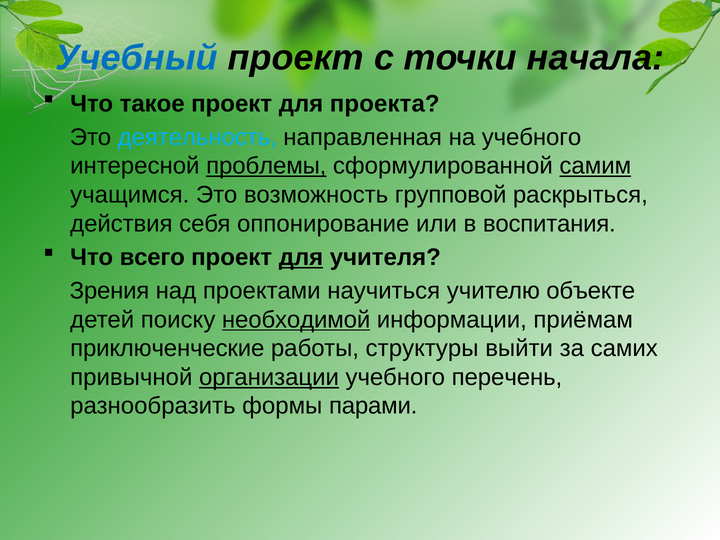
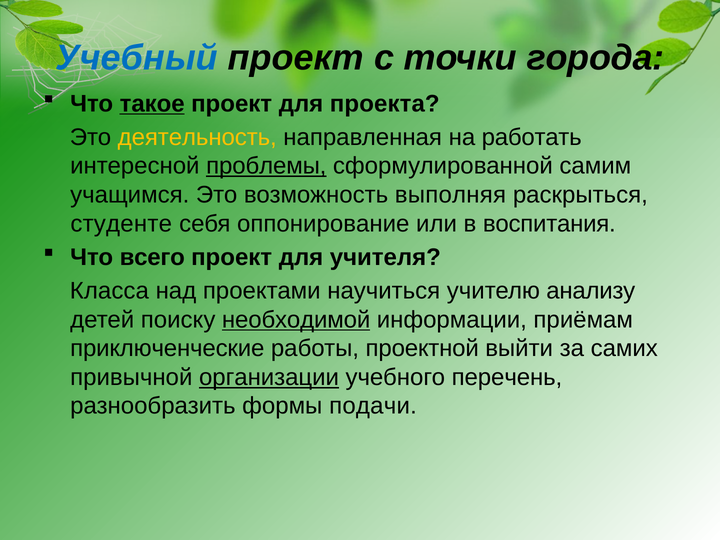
начала: начала -> города (596, 58)
такое underline: none -> present (152, 104)
деятельность colour: light blue -> yellow (197, 137)
на учебного: учебного -> работать (532, 137)
самим underline: present -> none (595, 166)
групповой: групповой -> выполняя (450, 195)
действия: действия -> студенте (121, 224)
для underline: present -> none (301, 257)
Зрения: Зрения -> Класса (109, 291)
объекте: объекте -> анализу (591, 291)
структуры: структуры -> проектной (422, 348)
парами: парами -> подачи (373, 406)
